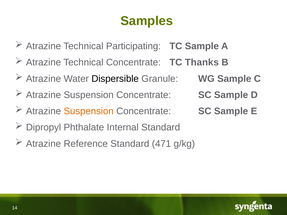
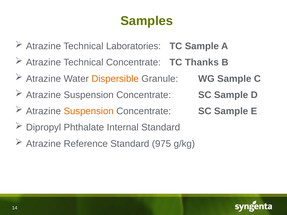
Participating: Participating -> Laboratories (133, 46)
Dispersible colour: black -> orange (115, 79)
471: 471 -> 975 (161, 144)
